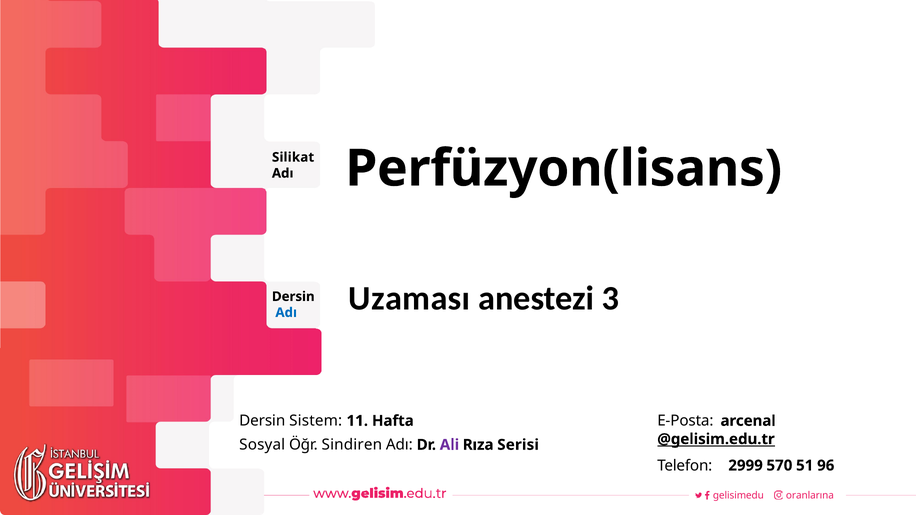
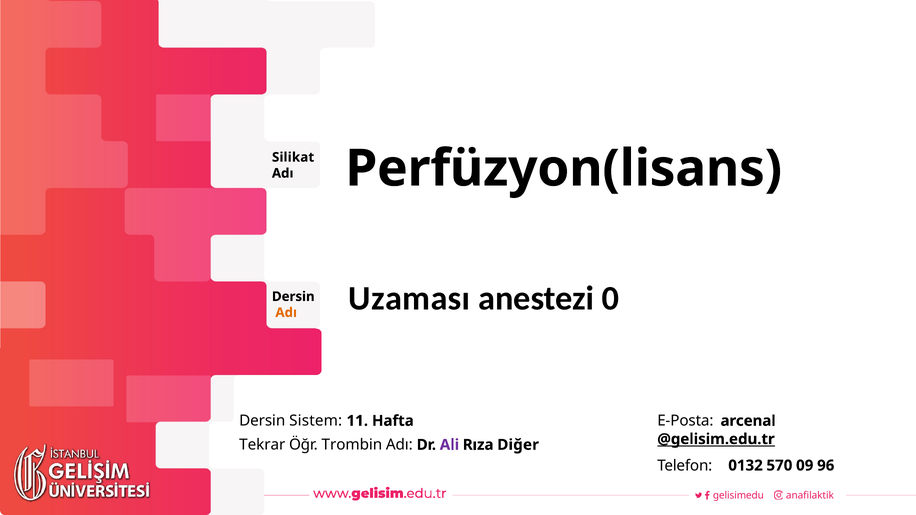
3: 3 -> 0 (610, 298)
Adı colour: blue -> orange (286, 313)
Sosyal: Sosyal -> Tekrar (262, 445)
Sindiren: Sindiren -> Trombin (352, 445)
Serisi: Serisi -> Diğer (518, 445)
2999: 2999 -> 0132 (746, 466)
51: 51 -> 09 (805, 466)
oranlarına: oranlarına -> anafilaktik (810, 496)
